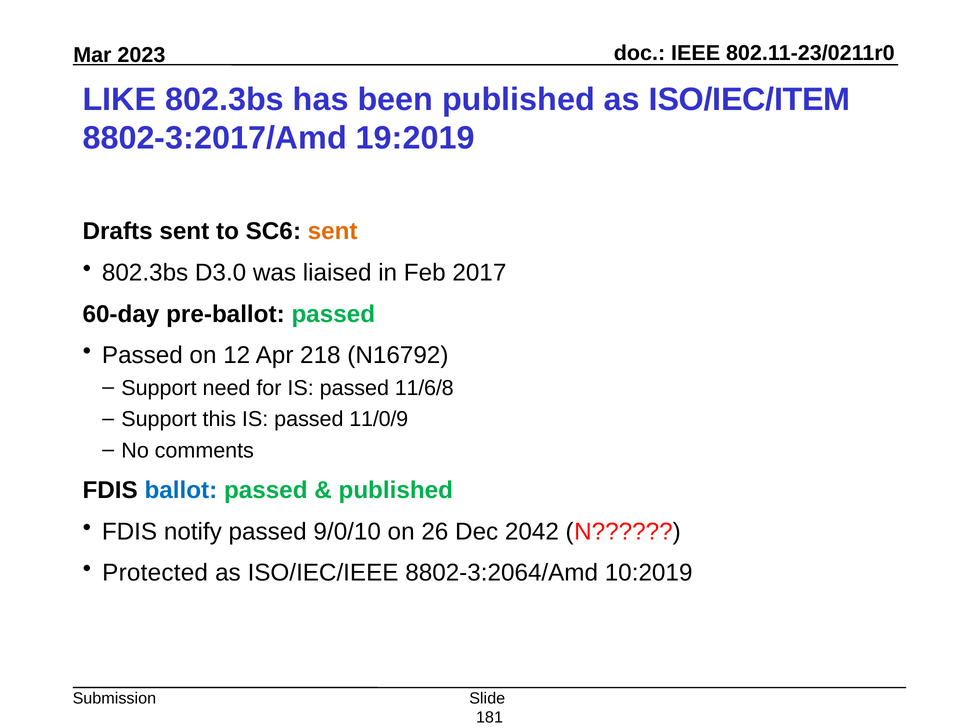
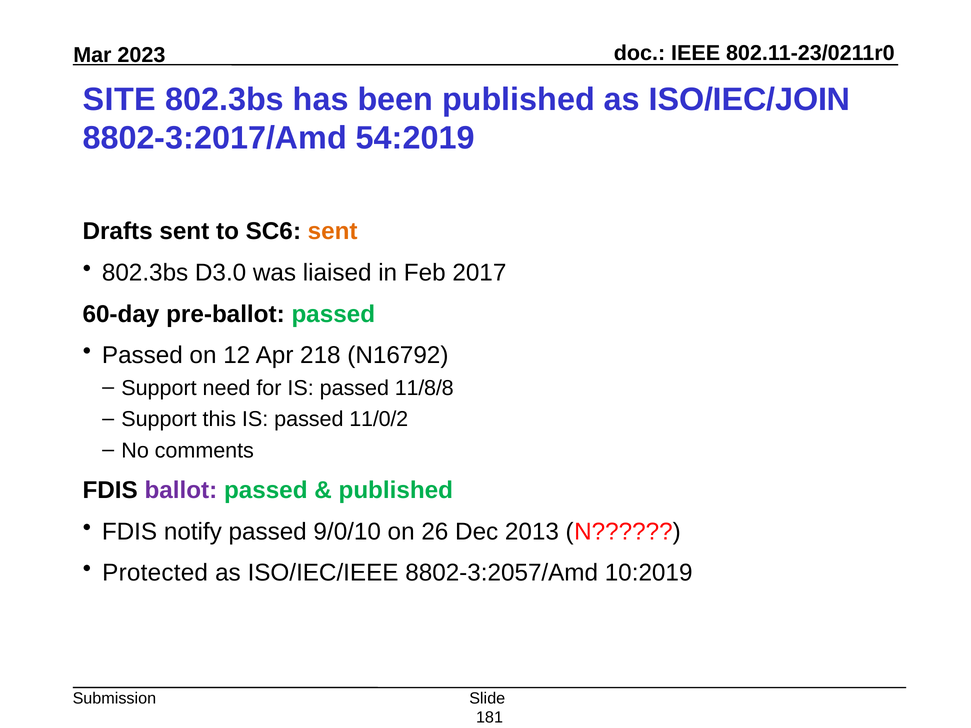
LIKE: LIKE -> SITE (119, 99)
ISO/IEC/ITEM: ISO/IEC/ITEM -> ISO/IEC/JOIN (750, 99)
19:2019: 19:2019 -> 54:2019 (415, 138)
11/6/8: 11/6/8 -> 11/8/8 (424, 388)
11/0/9: 11/0/9 -> 11/0/2 (379, 419)
ballot colour: blue -> purple (181, 490)
2042: 2042 -> 2013 (532, 532)
8802-3:2064/Amd: 8802-3:2064/Amd -> 8802-3:2057/Amd (502, 573)
